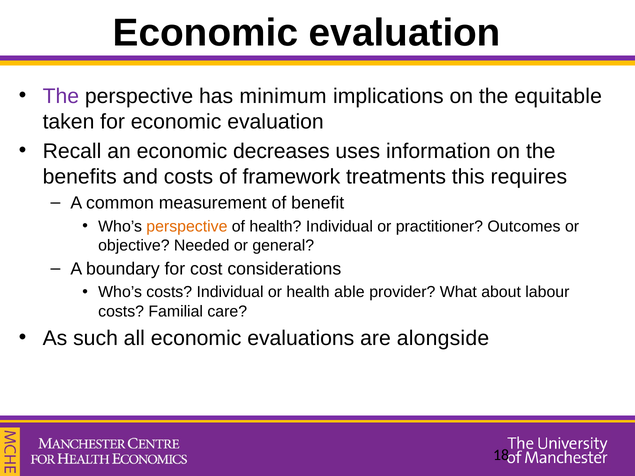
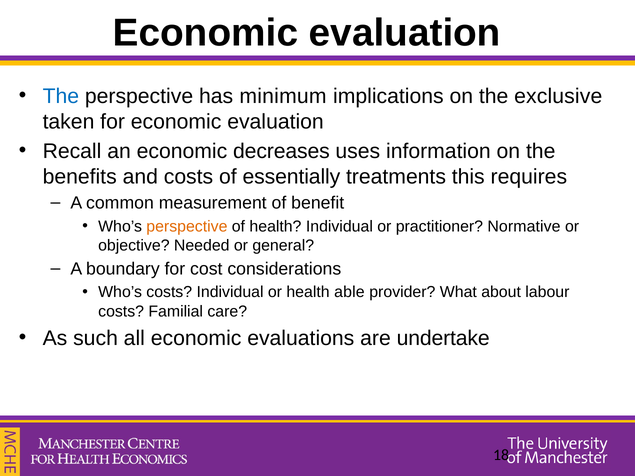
The colour: purple -> blue (61, 96)
equitable: equitable -> exclusive (558, 96)
framework: framework -> essentially (291, 177)
Outcomes: Outcomes -> Normative (524, 226)
alongside: alongside -> undertake (443, 338)
